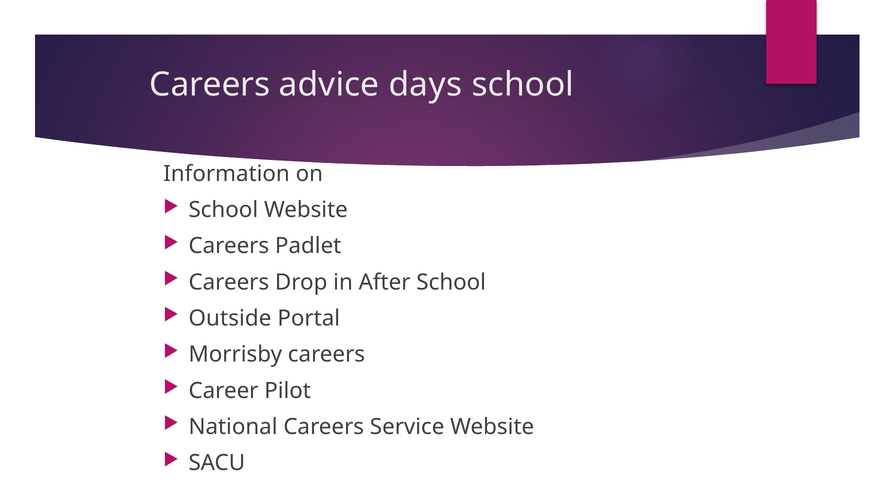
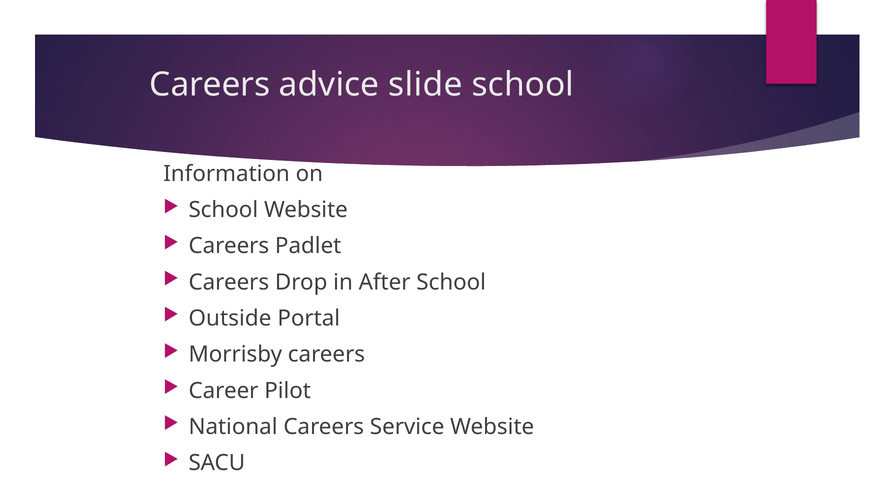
days: days -> slide (425, 85)
